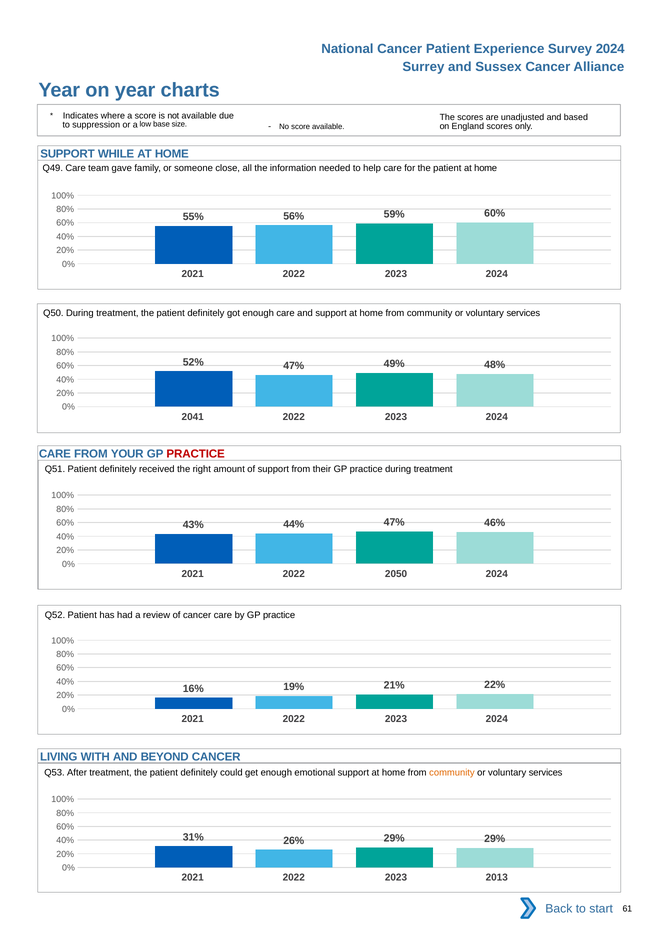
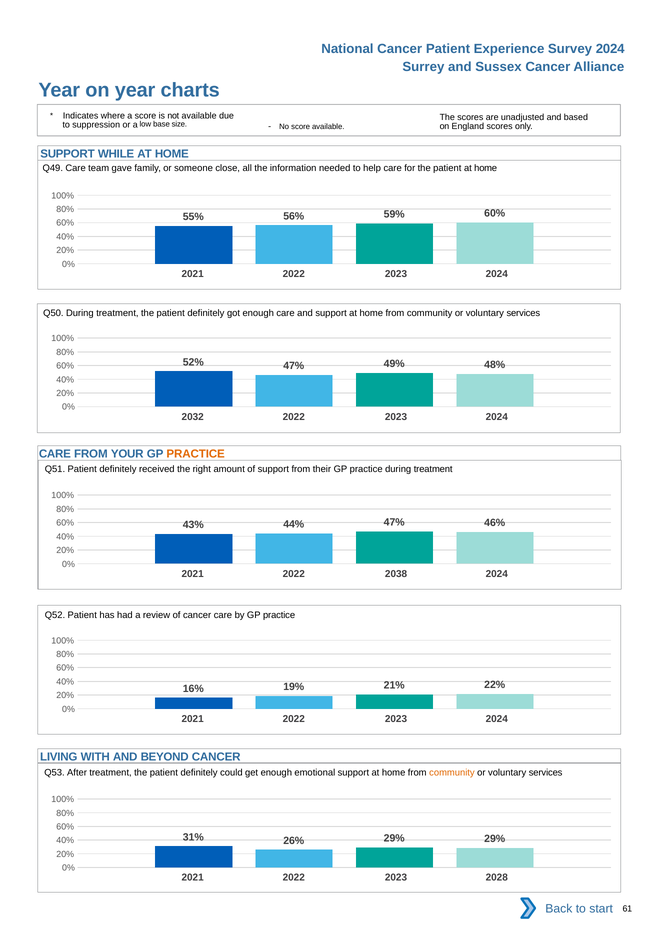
2041: 2041 -> 2032 (193, 417)
PRACTICE colour: red -> orange (196, 454)
2050: 2050 -> 2038 (396, 573)
2013: 2013 -> 2028 (497, 877)
